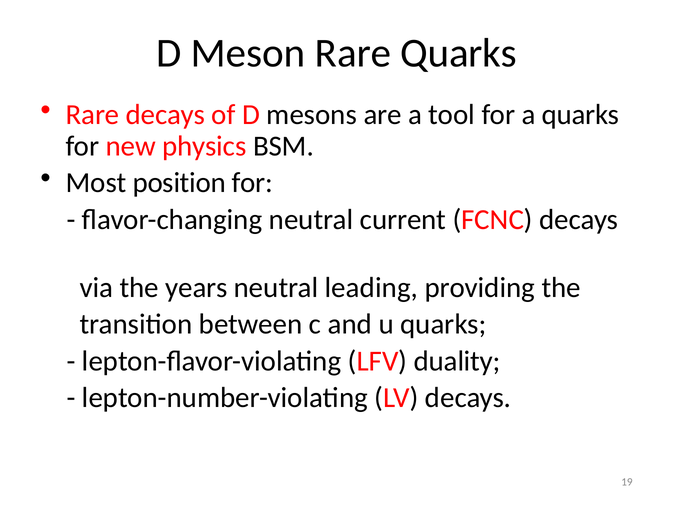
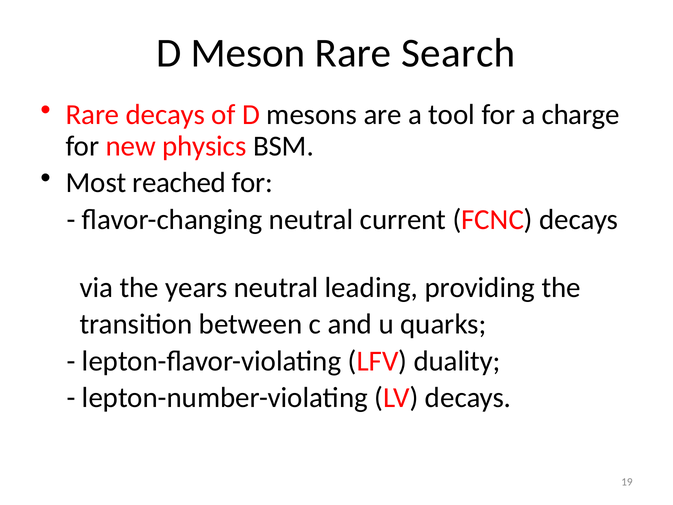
Rare Quarks: Quarks -> Search (458, 53)
a quarks: quarks -> charge (581, 115)
position: position -> reached (179, 183)
